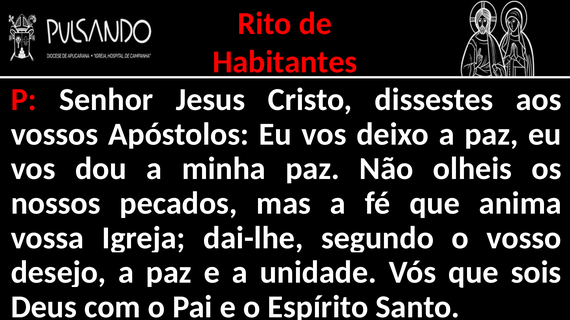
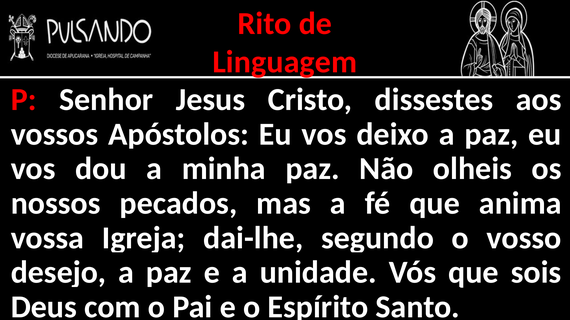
Habitantes: Habitantes -> Linguagem (285, 62)
